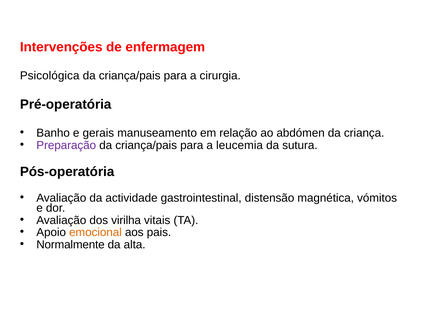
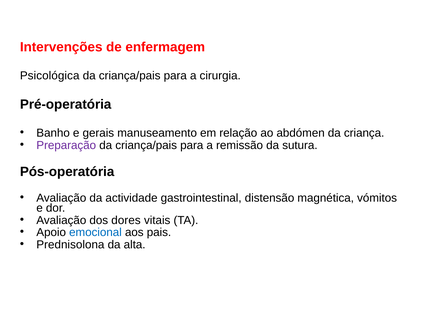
leucemia: leucemia -> remissão (240, 145)
virilha: virilha -> dores (126, 221)
emocional colour: orange -> blue (95, 233)
Normalmente: Normalmente -> Prednisolona (70, 245)
